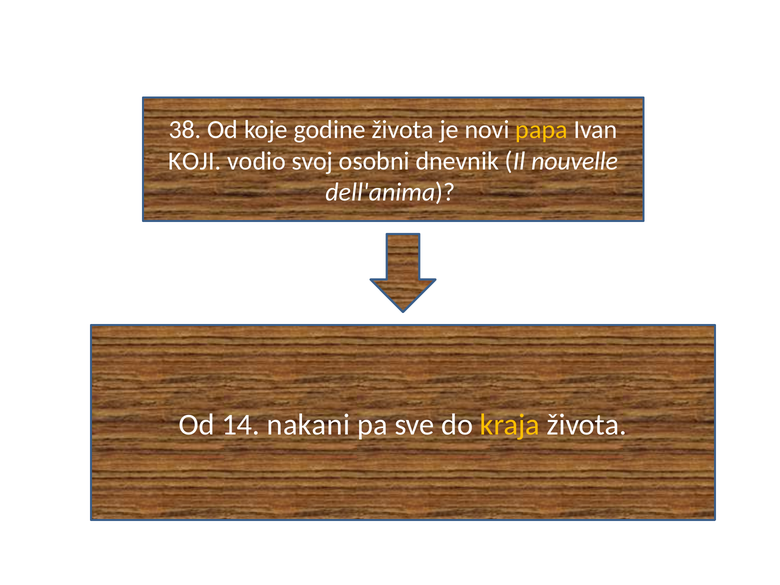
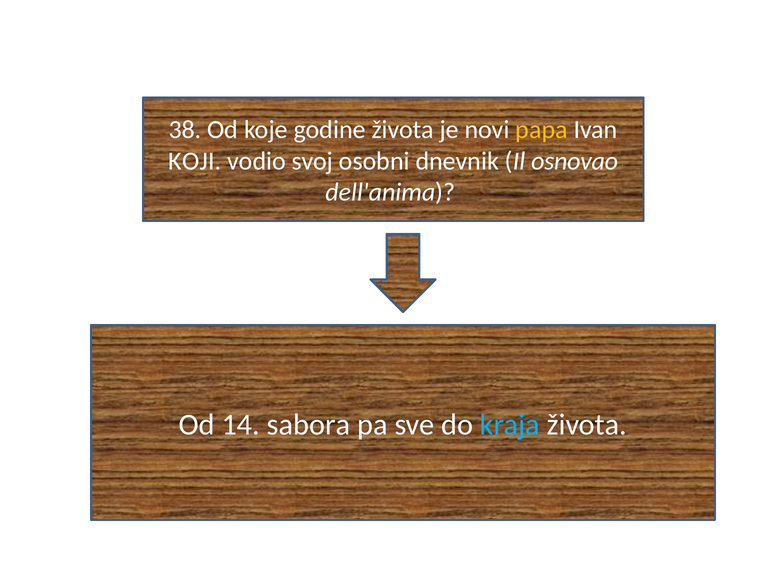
nouvelle: nouvelle -> osnovao (575, 161)
nakani: nakani -> sabora (309, 425)
kraja colour: yellow -> light blue (510, 425)
